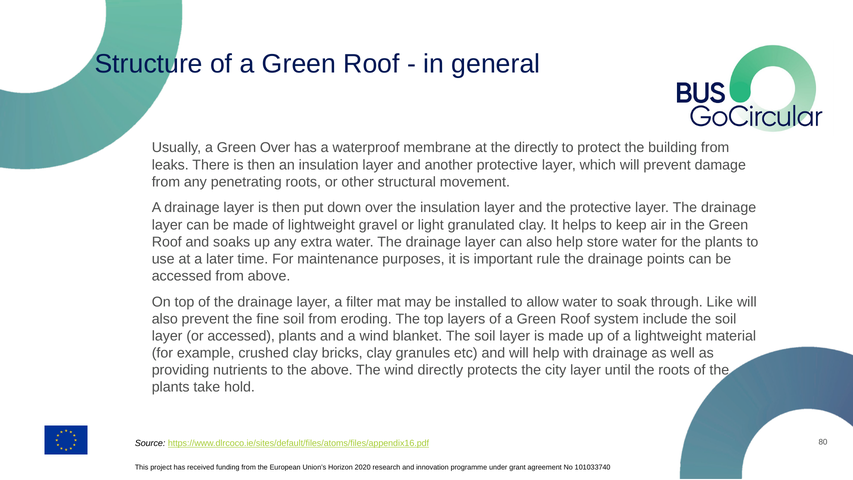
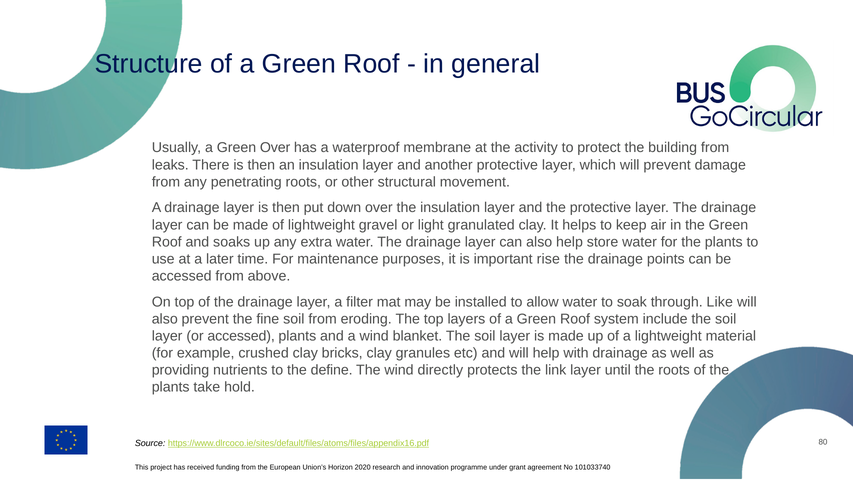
the directly: directly -> activity (536, 148)
rule: rule -> rise (548, 259)
the above: above -> define (332, 370)
city: city -> link (556, 370)
